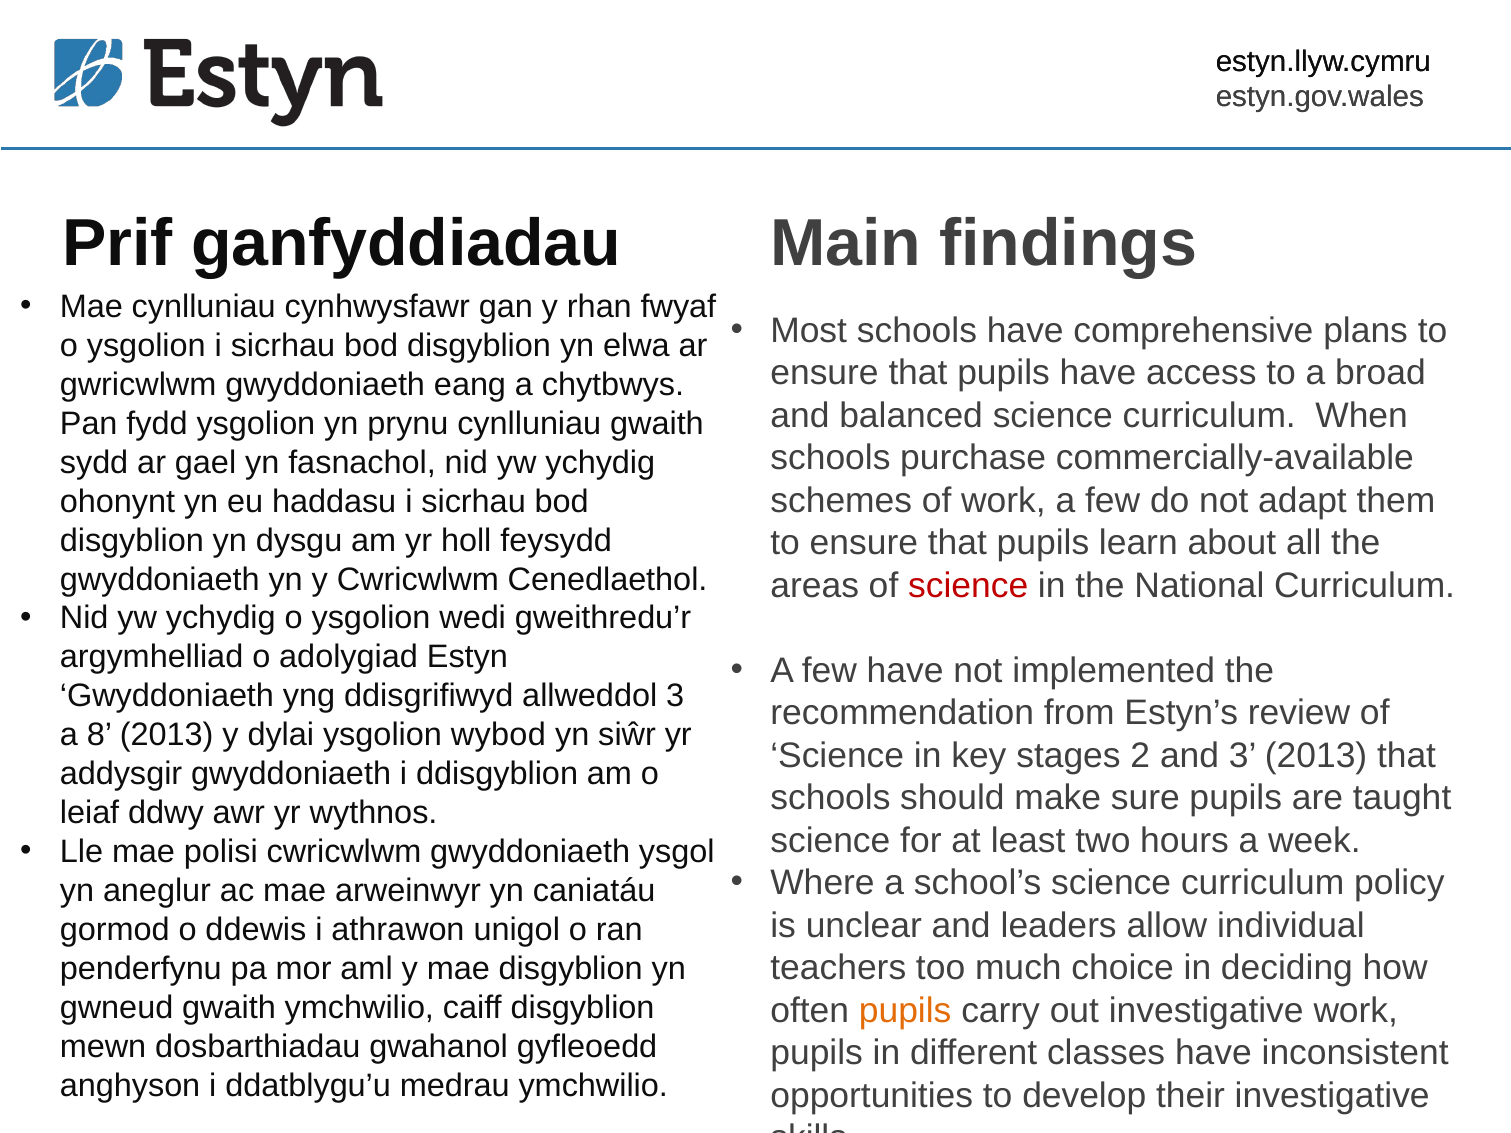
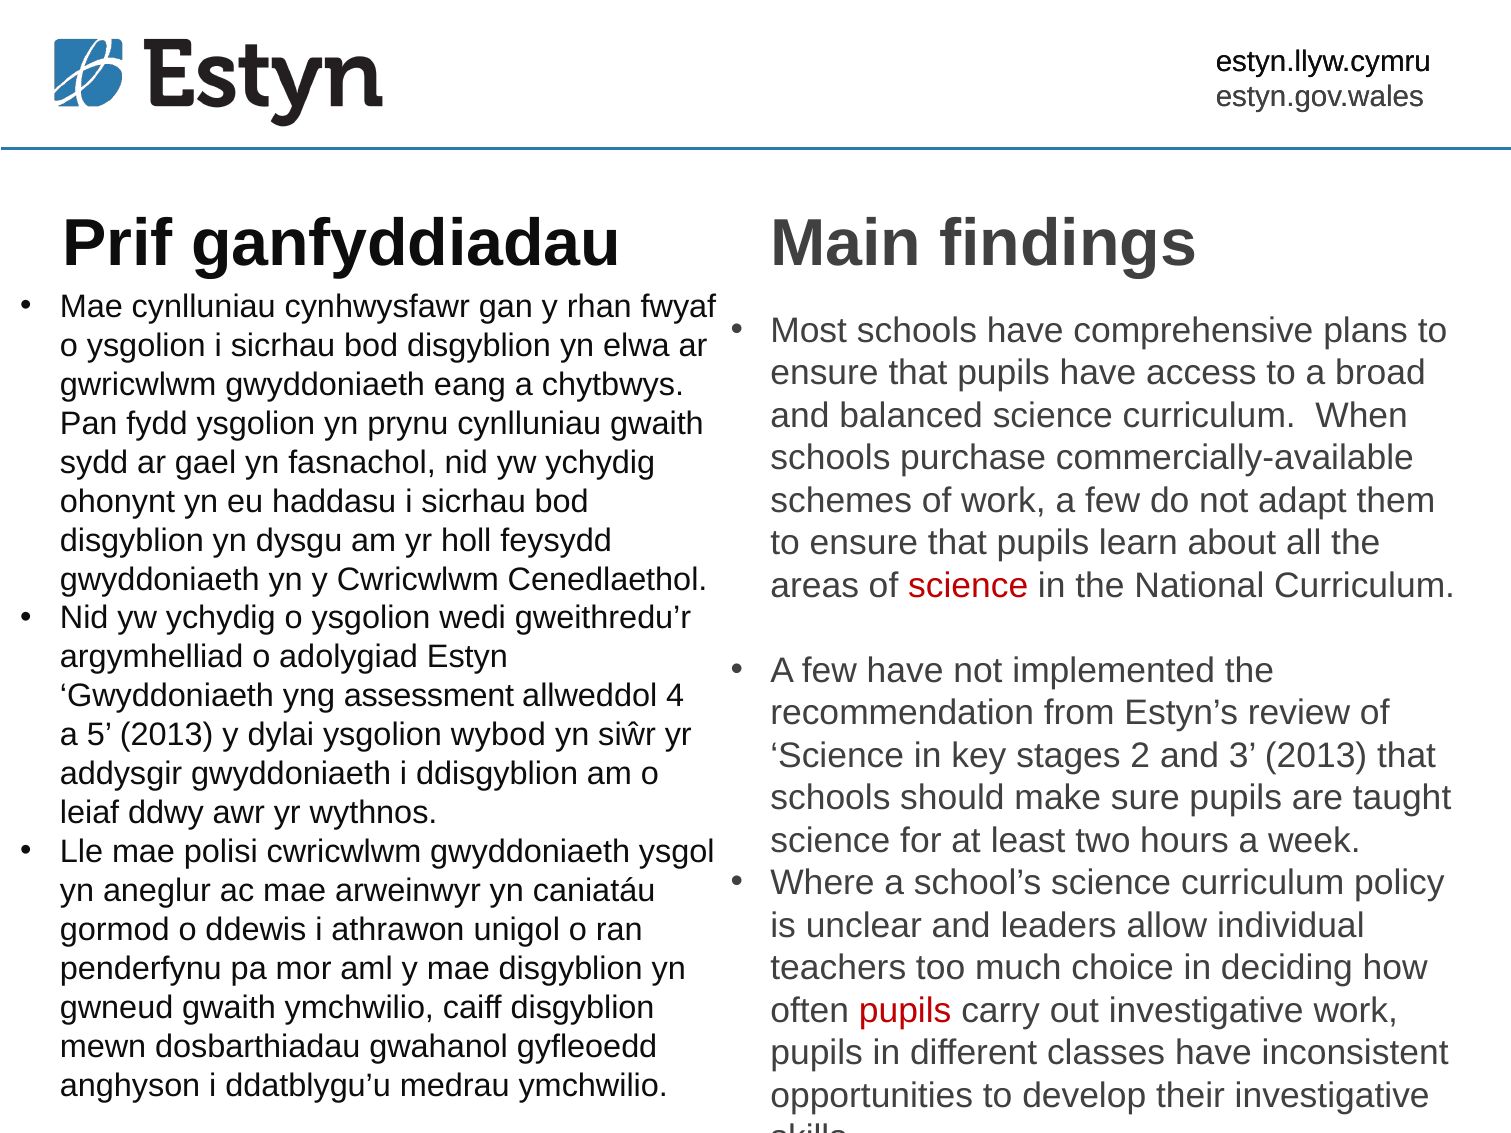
ddisgrifiwyd: ddisgrifiwyd -> assessment (429, 696)
allweddol 3: 3 -> 4 (675, 696)
8: 8 -> 5 (99, 735)
pupils colour: orange -> red (905, 1011)
